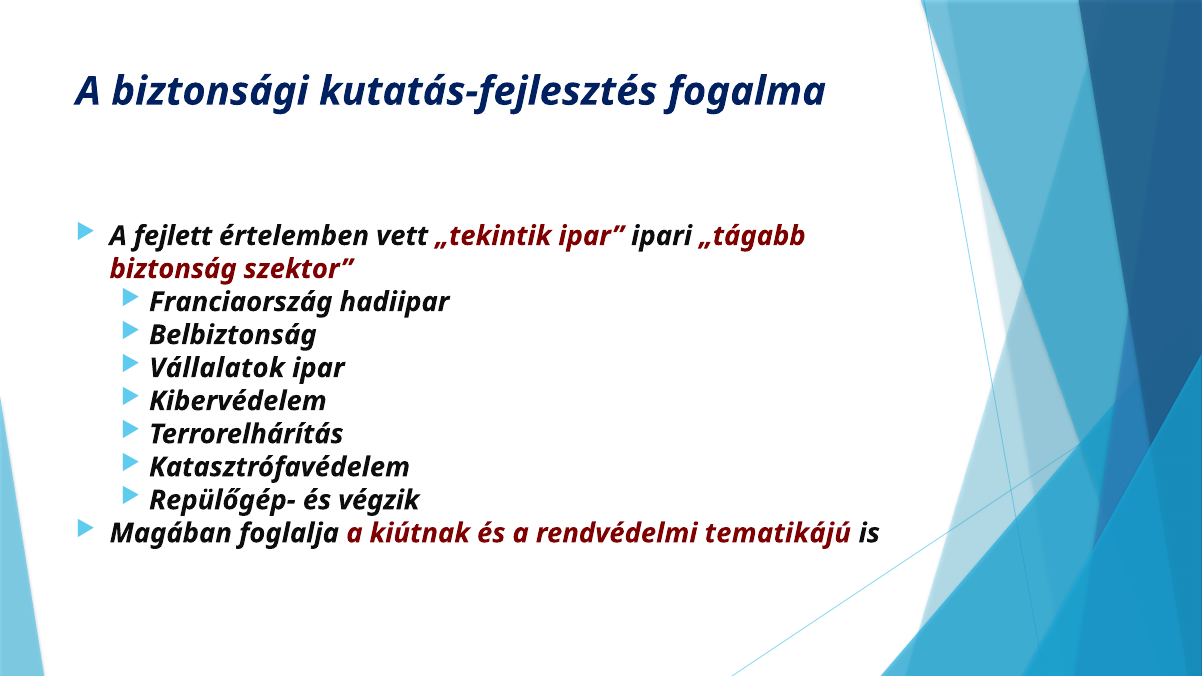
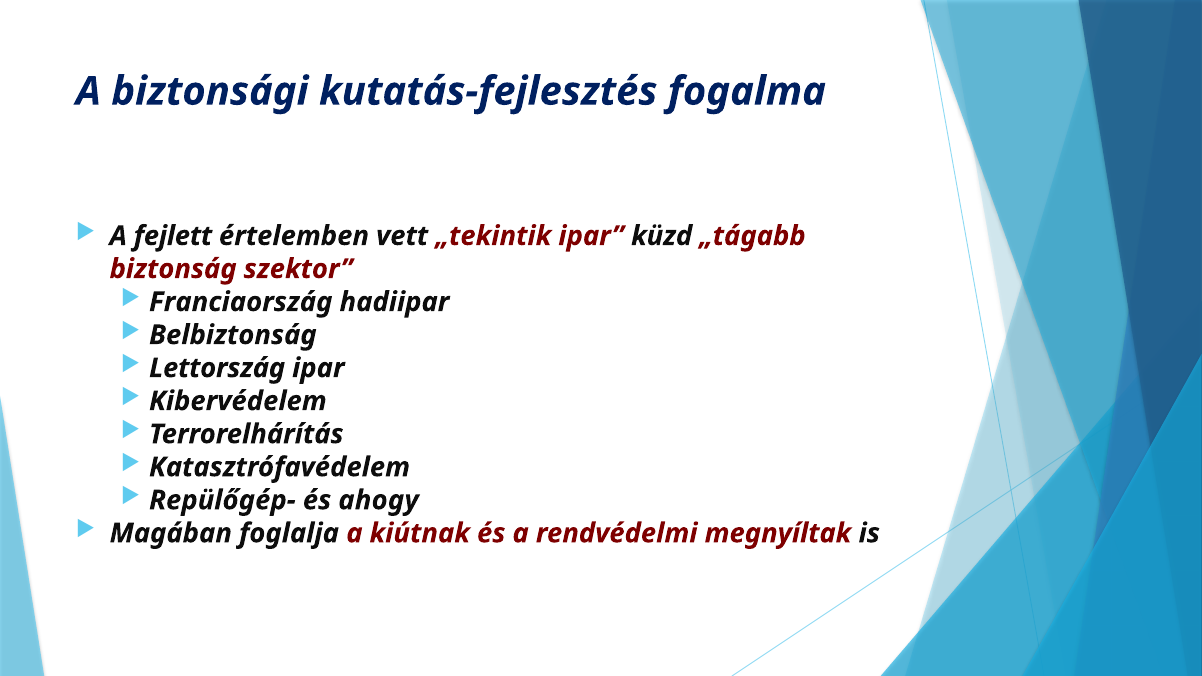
ipari: ipari -> küzd (662, 236)
Vállalatok: Vállalatok -> Lettország (217, 368)
végzik: végzik -> ahogy (379, 500)
tematikájú: tematikájú -> megnyíltak (778, 533)
